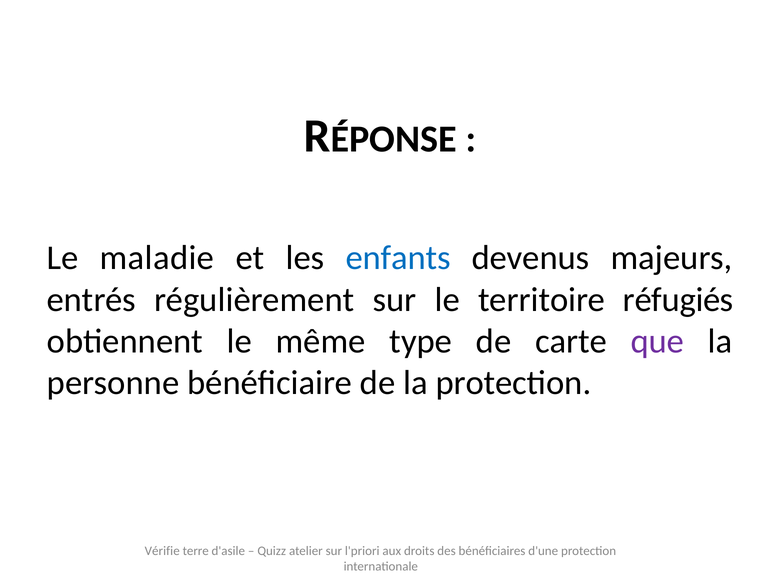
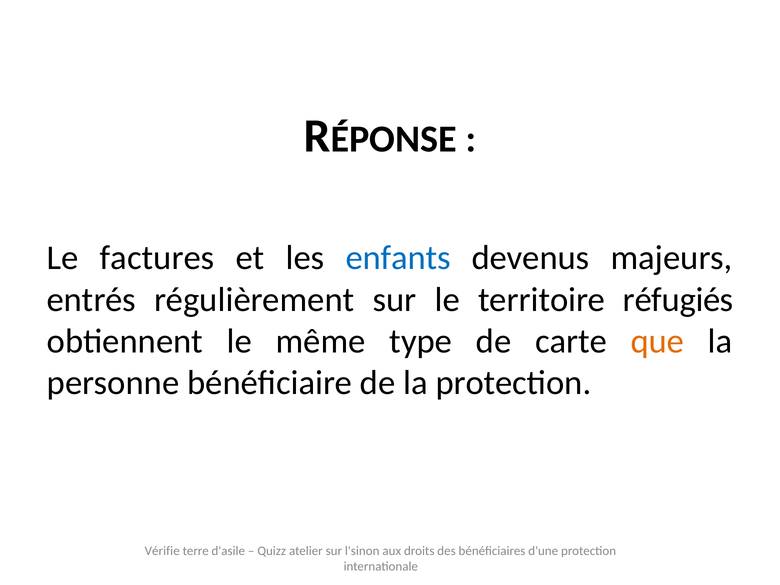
maladie: maladie -> factures (157, 258)
que colour: purple -> orange (657, 341)
l'priori: l'priori -> l'sinon (362, 551)
